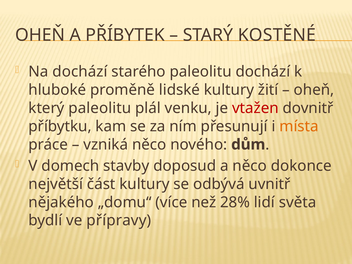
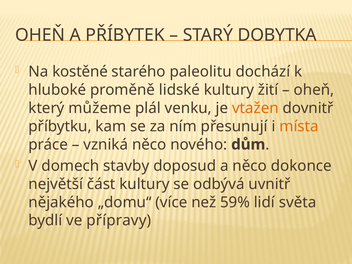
KOSTĚNÉ: KOSTĚNÉ -> DOBYTKA (277, 35)
Na dochází: dochází -> kostěné (80, 72)
který paleolitu: paleolitu -> můžeme (100, 108)
vtažen colour: red -> orange (255, 108)
28%: 28% -> 59% (235, 202)
